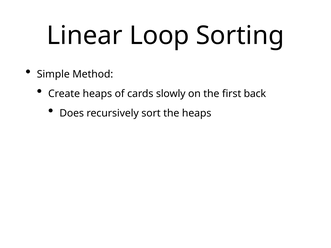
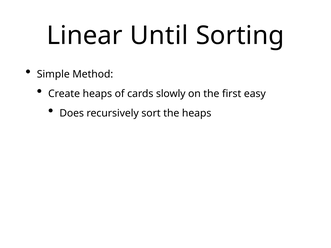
Loop: Loop -> Until (159, 36)
back: back -> easy (255, 94)
